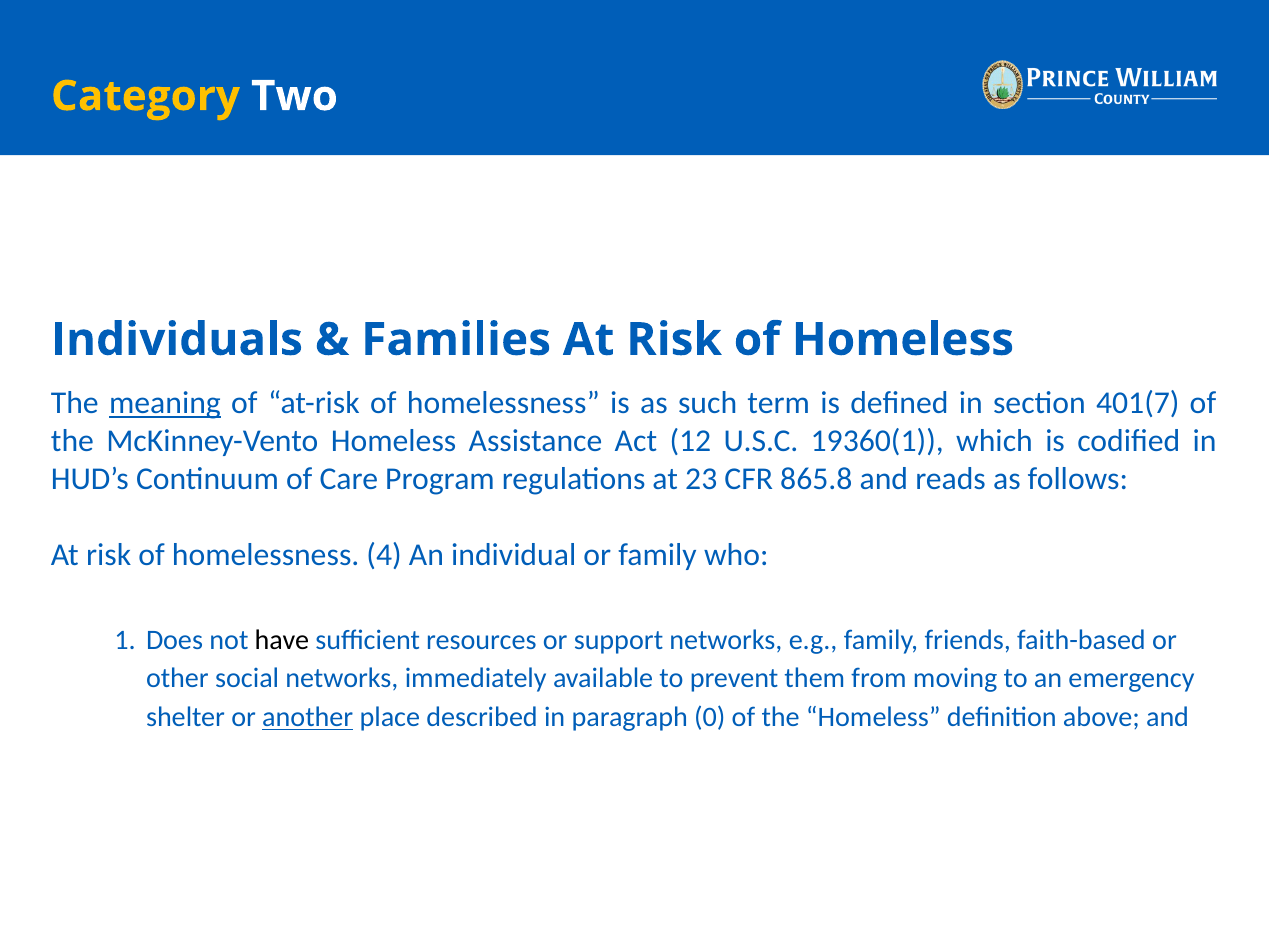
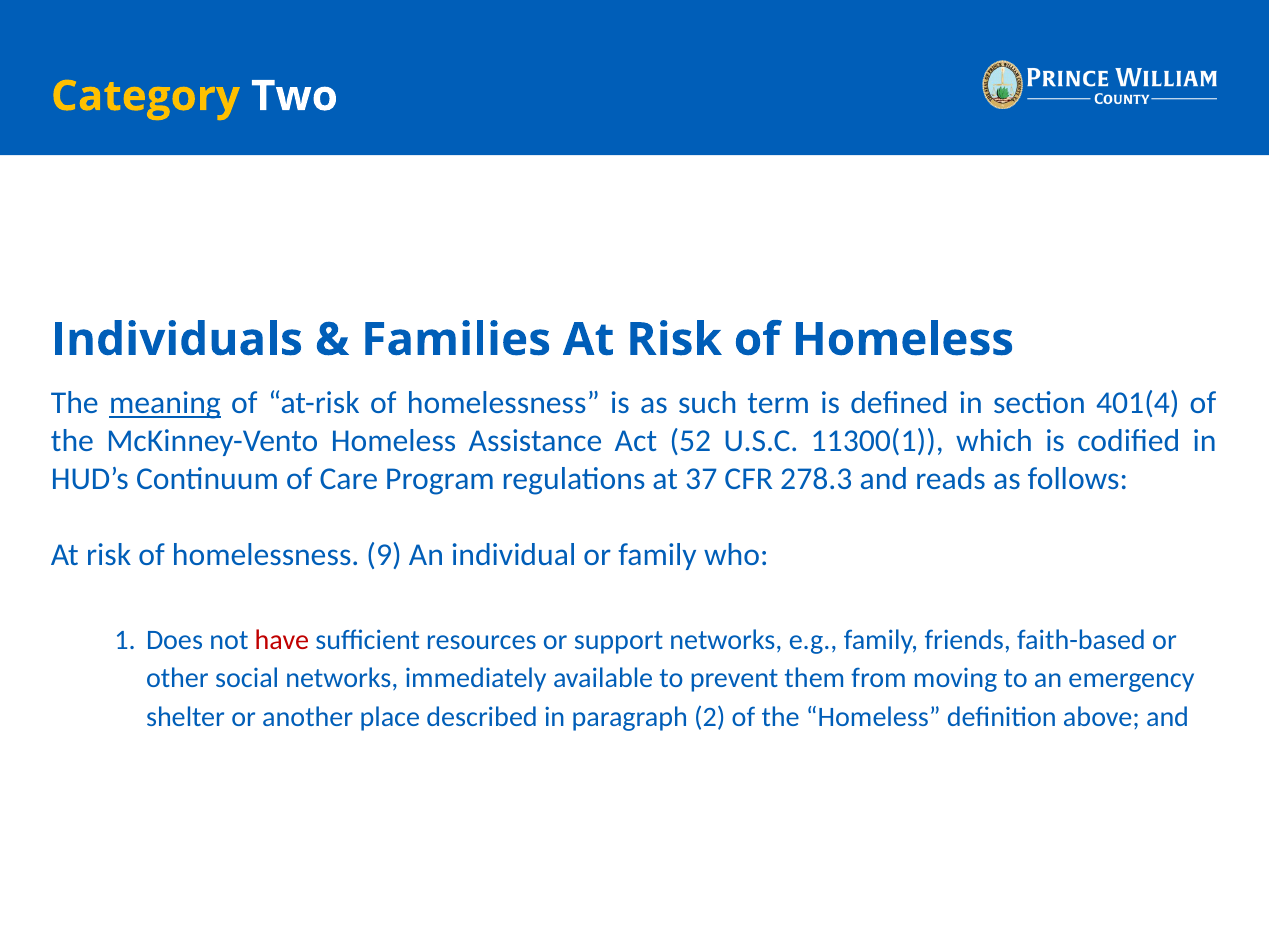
401(7: 401(7 -> 401(4 (1138, 403)
12: 12 -> 52 (690, 441)
19360(1: 19360(1 -> 11300(1 (877, 441)
23: 23 -> 37 (701, 479)
865.8: 865.8 -> 278.3 (816, 479)
4: 4 -> 9 (384, 555)
have colour: black -> red (282, 640)
another underline: present -> none (308, 717)
0: 0 -> 2 (710, 717)
